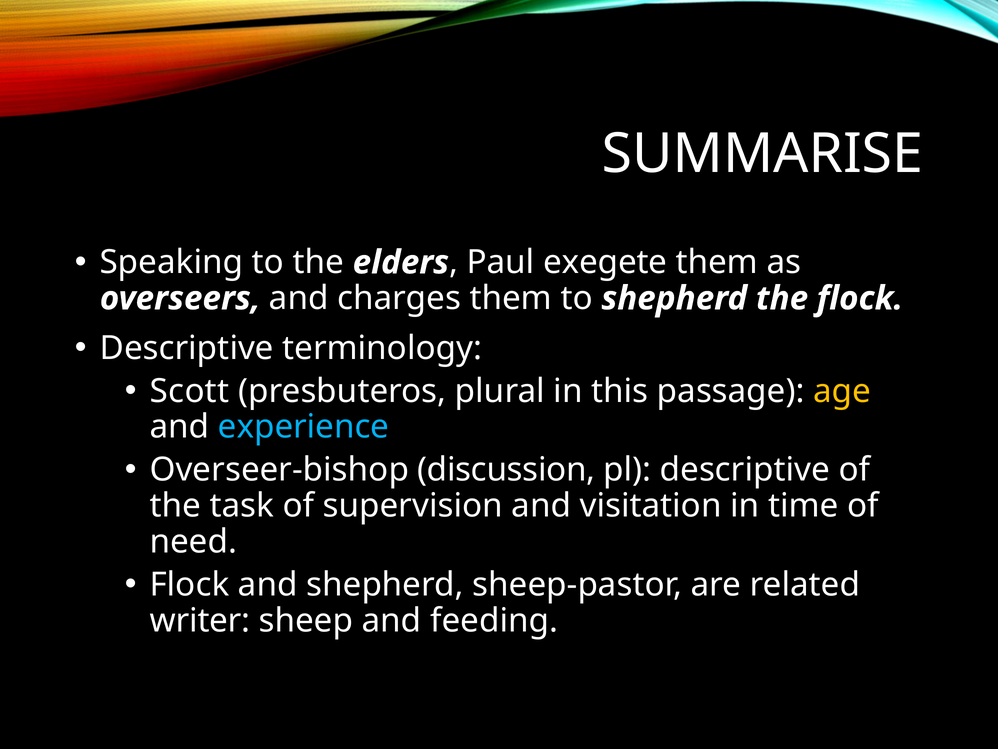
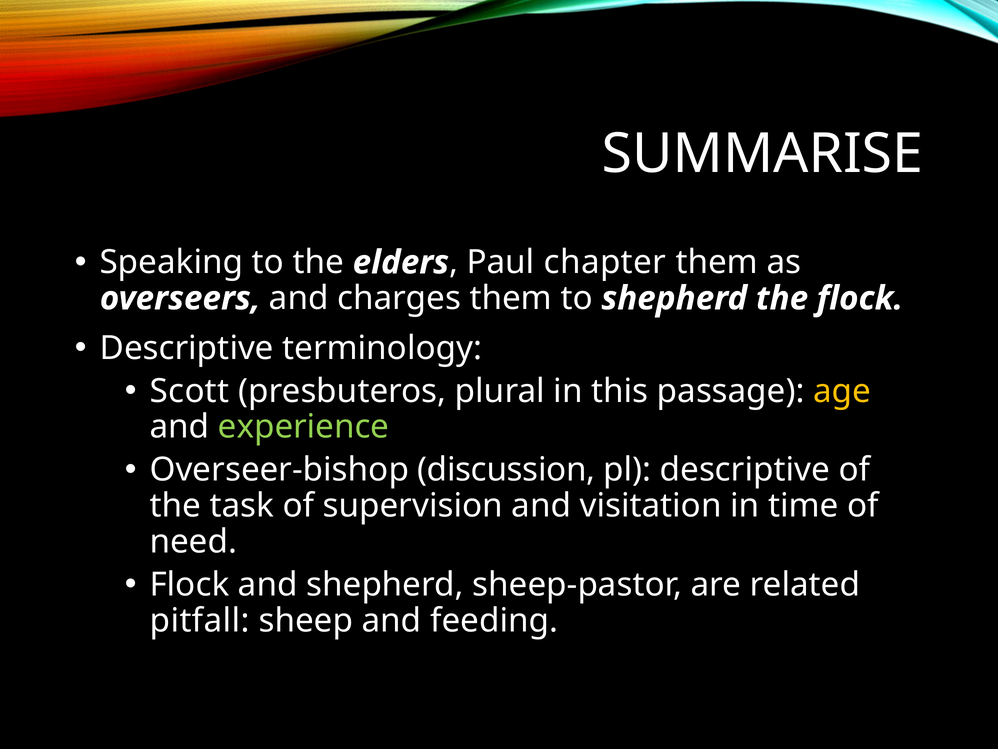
exegete: exegete -> chapter (605, 262)
experience colour: light blue -> light green (304, 427)
writer: writer -> pitfall (200, 620)
